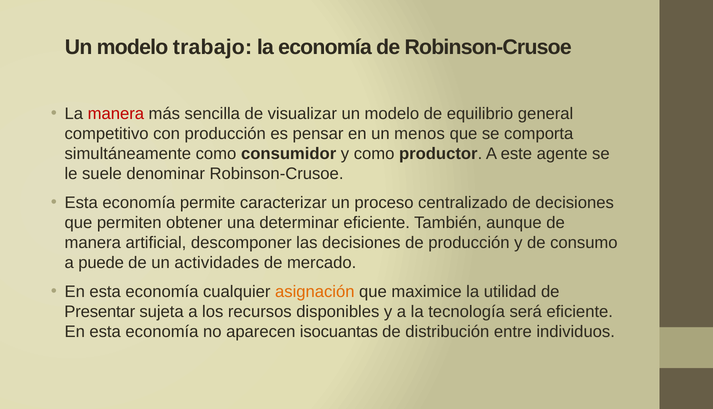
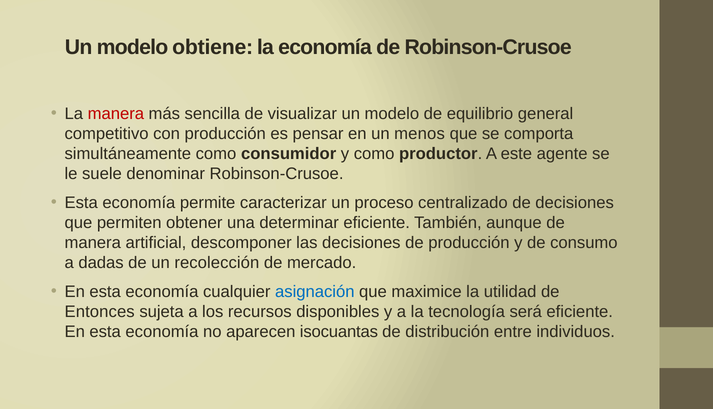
trabajo: trabajo -> obtiene (213, 47)
puede: puede -> dadas (101, 263)
actividades: actividades -> recolección (217, 263)
asignación colour: orange -> blue (315, 292)
Presentar: Presentar -> Entonces (100, 312)
